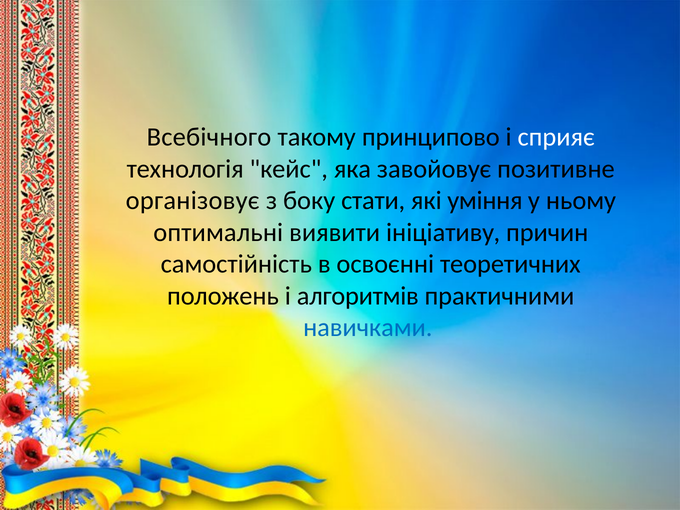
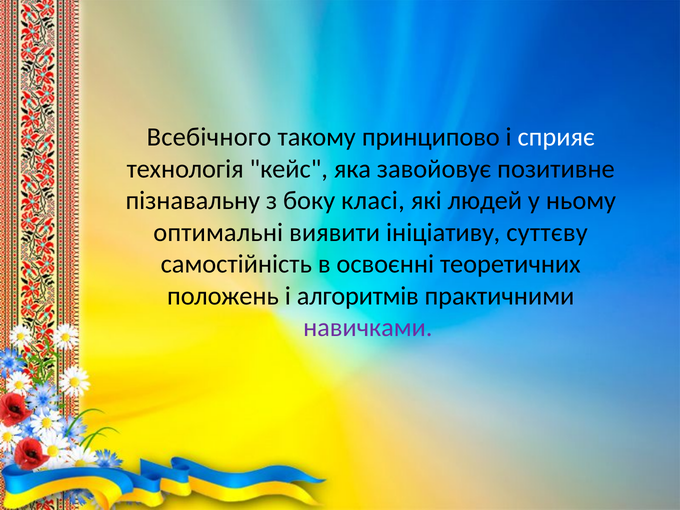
організовує: організовує -> пізнавальну (193, 201)
стати: стати -> класі (373, 201)
уміння: уміння -> людей (485, 201)
причин: причин -> суттєву (547, 233)
навичками colour: blue -> purple (368, 328)
